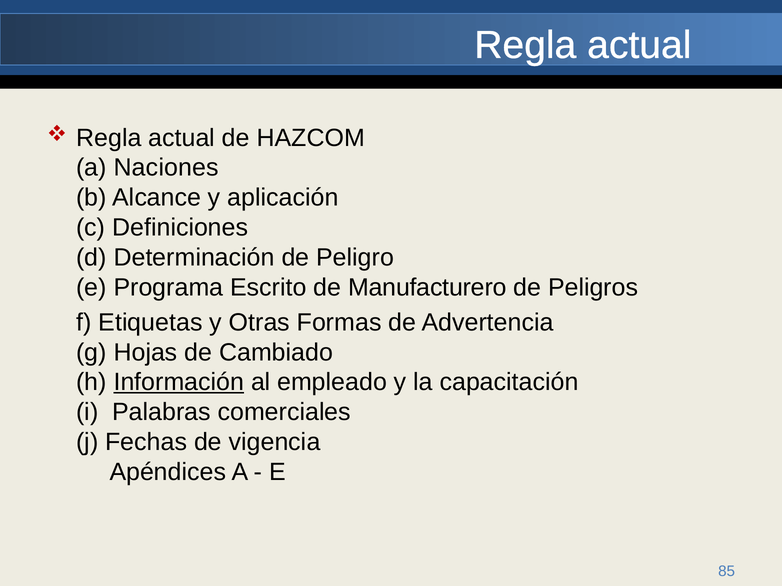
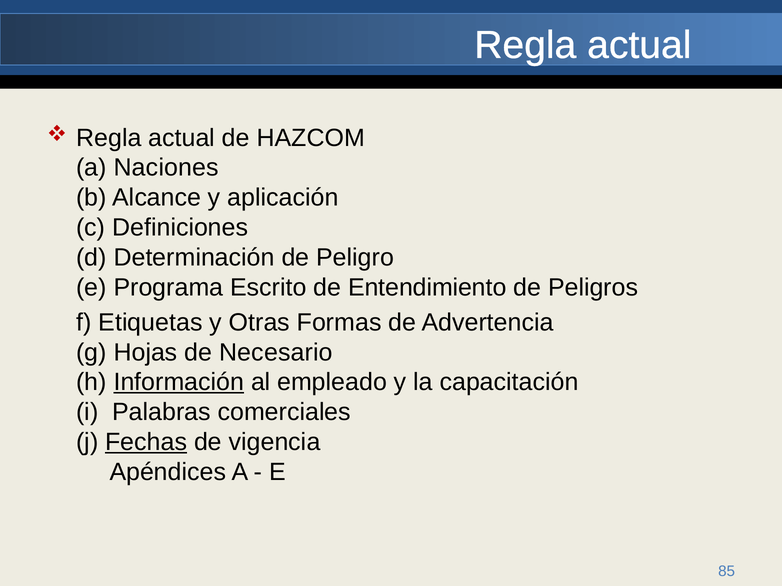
Manufacturero: Manufacturero -> Entendimiento (427, 288)
Cambiado: Cambiado -> Necesario (276, 353)
Fechas underline: none -> present (146, 442)
